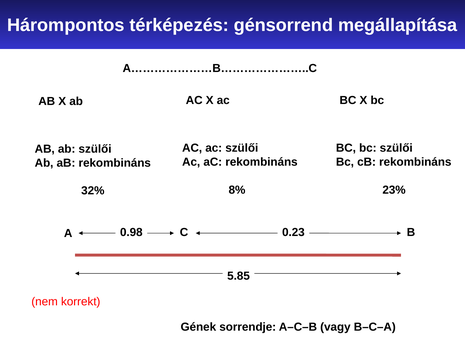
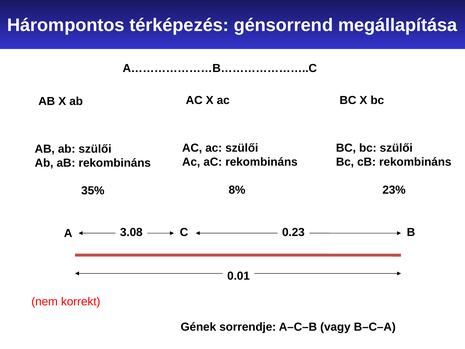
32%: 32% -> 35% (93, 191)
0.98: 0.98 -> 3.08 (131, 232)
5.85: 5.85 -> 0.01 (239, 276)
